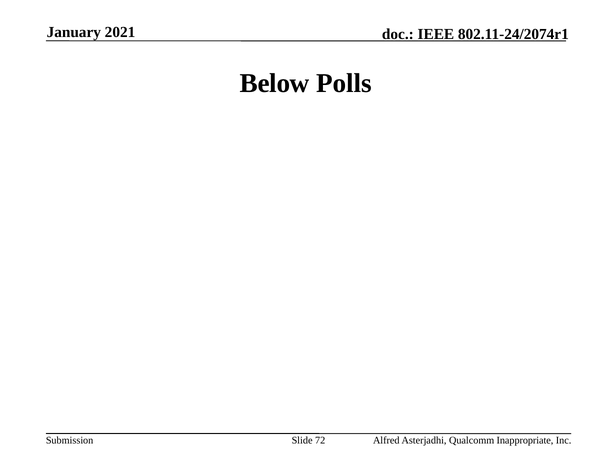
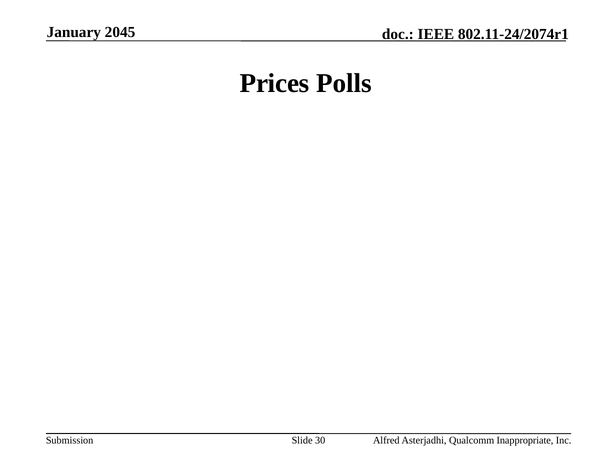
2021: 2021 -> 2045 (120, 32)
Below: Below -> Prices (275, 83)
72: 72 -> 30 (320, 440)
